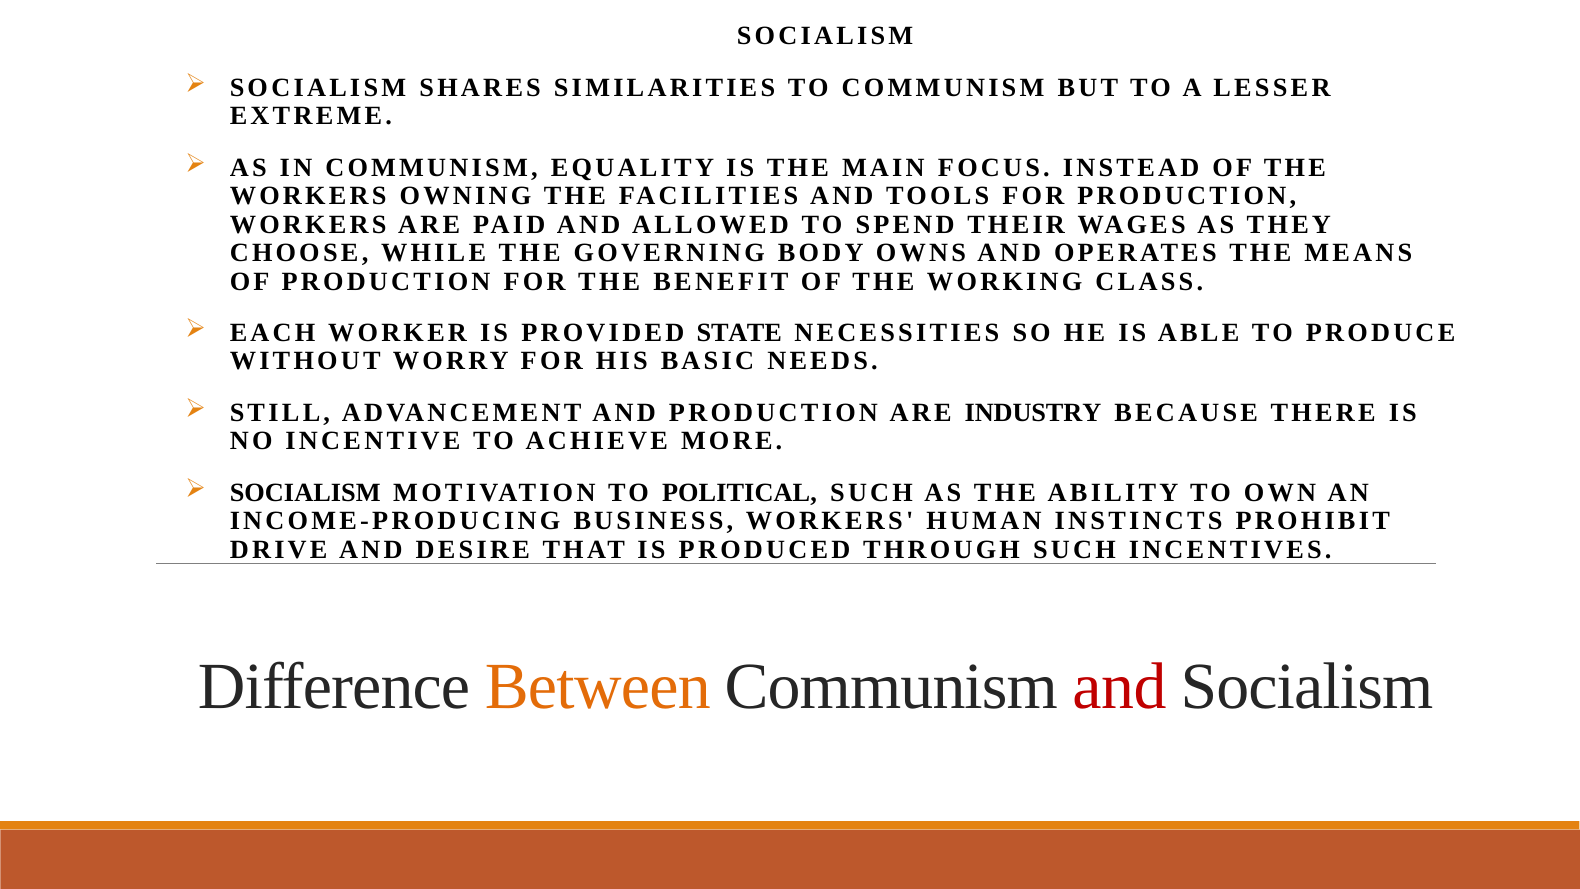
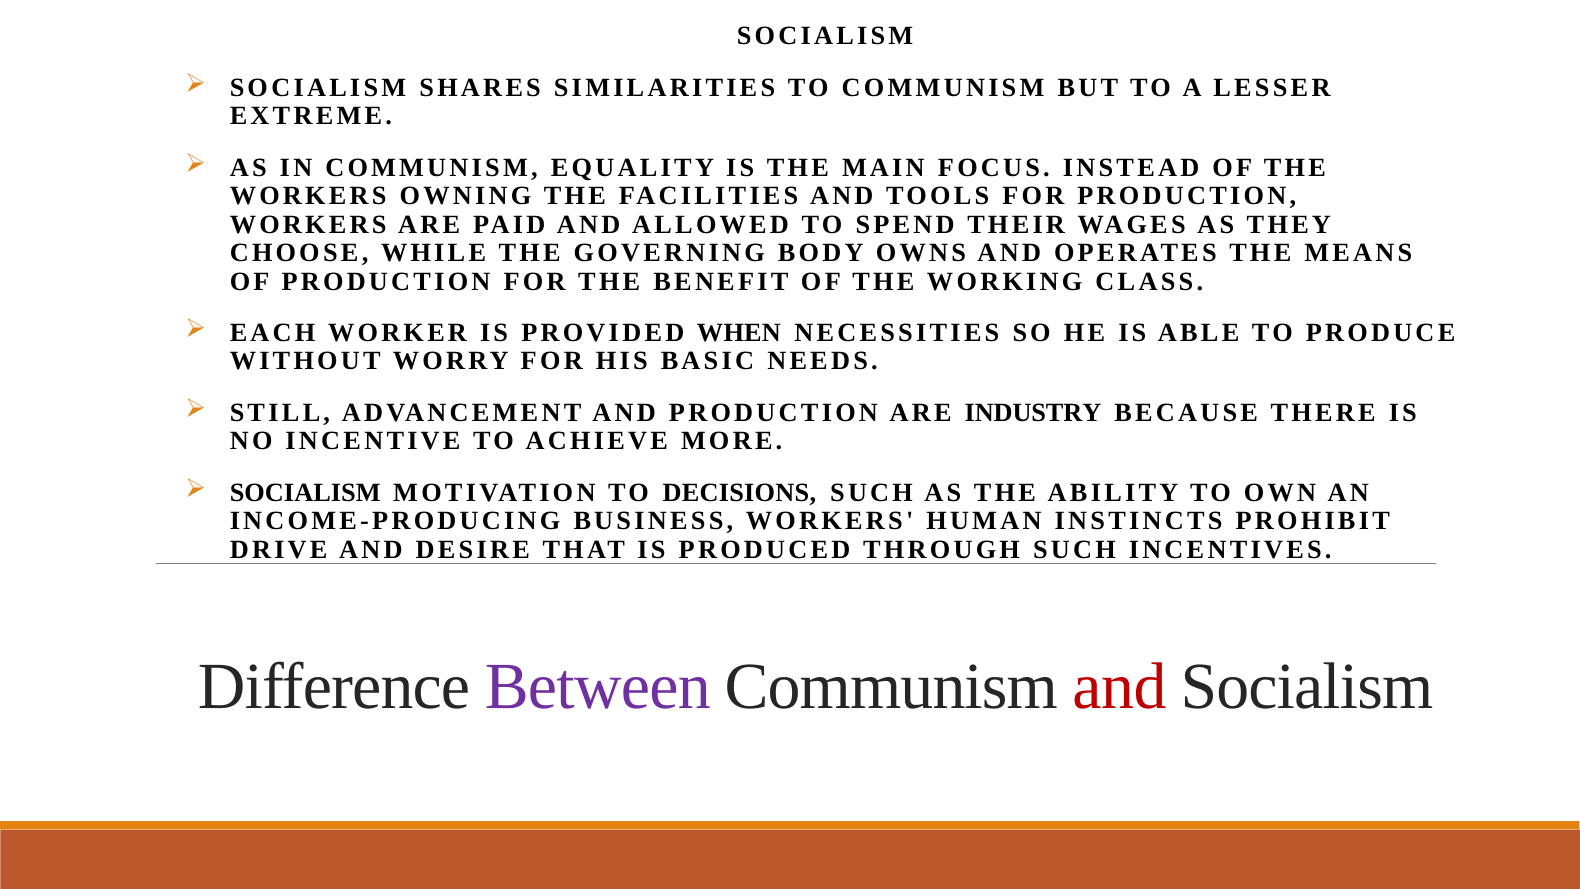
STATE: STATE -> WHEN (739, 333)
POLITICAL: POLITICAL -> DECISIONS (739, 492)
Between colour: orange -> purple (598, 687)
